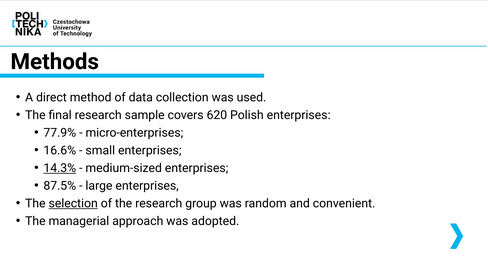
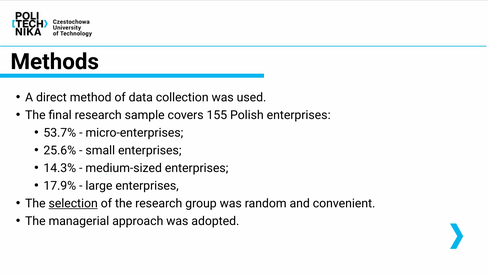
620: 620 -> 155 (217, 115)
77.9%: 77.9% -> 53.7% (60, 133)
16.6%: 16.6% -> 25.6% (60, 151)
14.3% underline: present -> none (60, 168)
87.5%: 87.5% -> 17.9% (60, 186)
